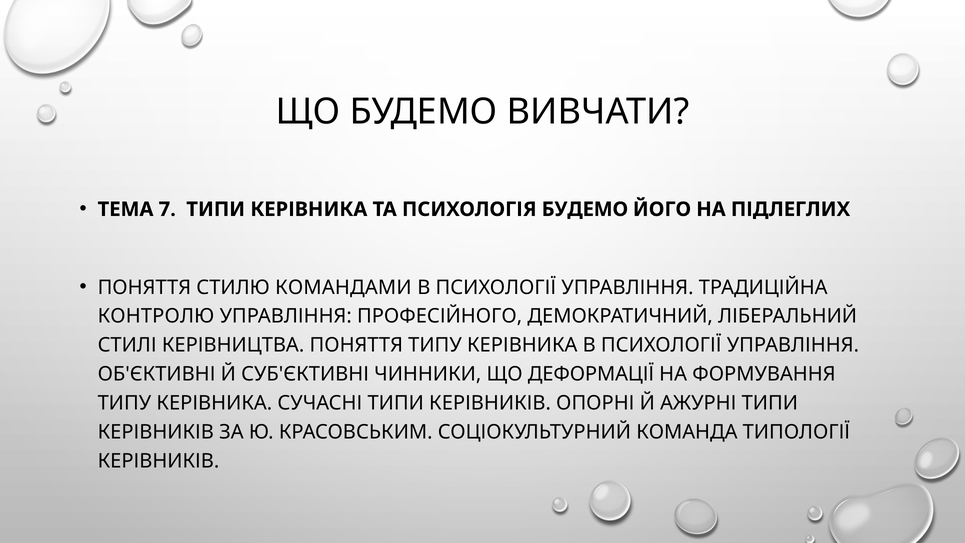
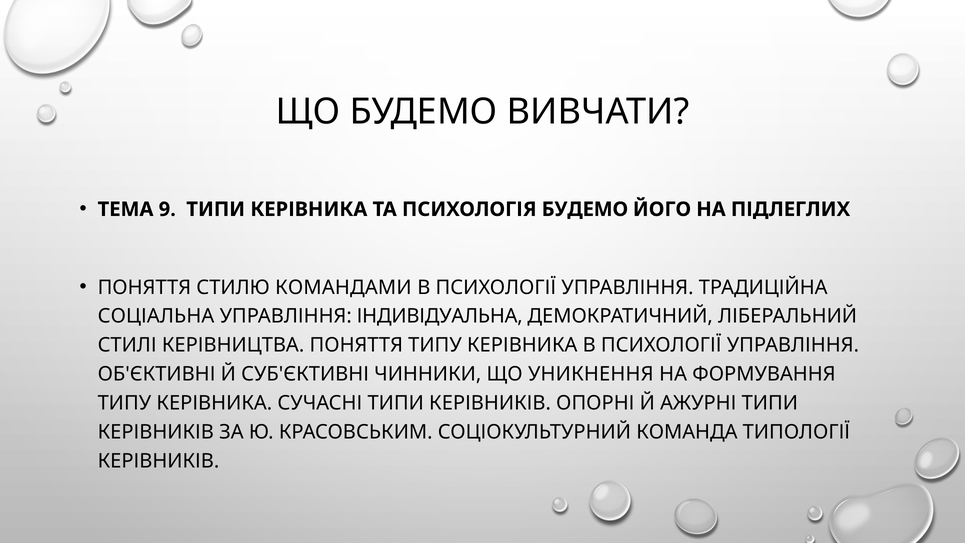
7: 7 -> 9 (167, 209)
КОНТРОЛЮ: КОНТРОЛЮ -> СОЦІАЛЬНА (156, 316)
ПРОФЕСІЙНОГО: ПРОФЕСІЙНОГО -> ІНДИВІДУАЛЬНА (440, 316)
ДЕФОРМАЦІЇ: ДЕФОРМАЦІЇ -> УНИКНЕННЯ (591, 374)
